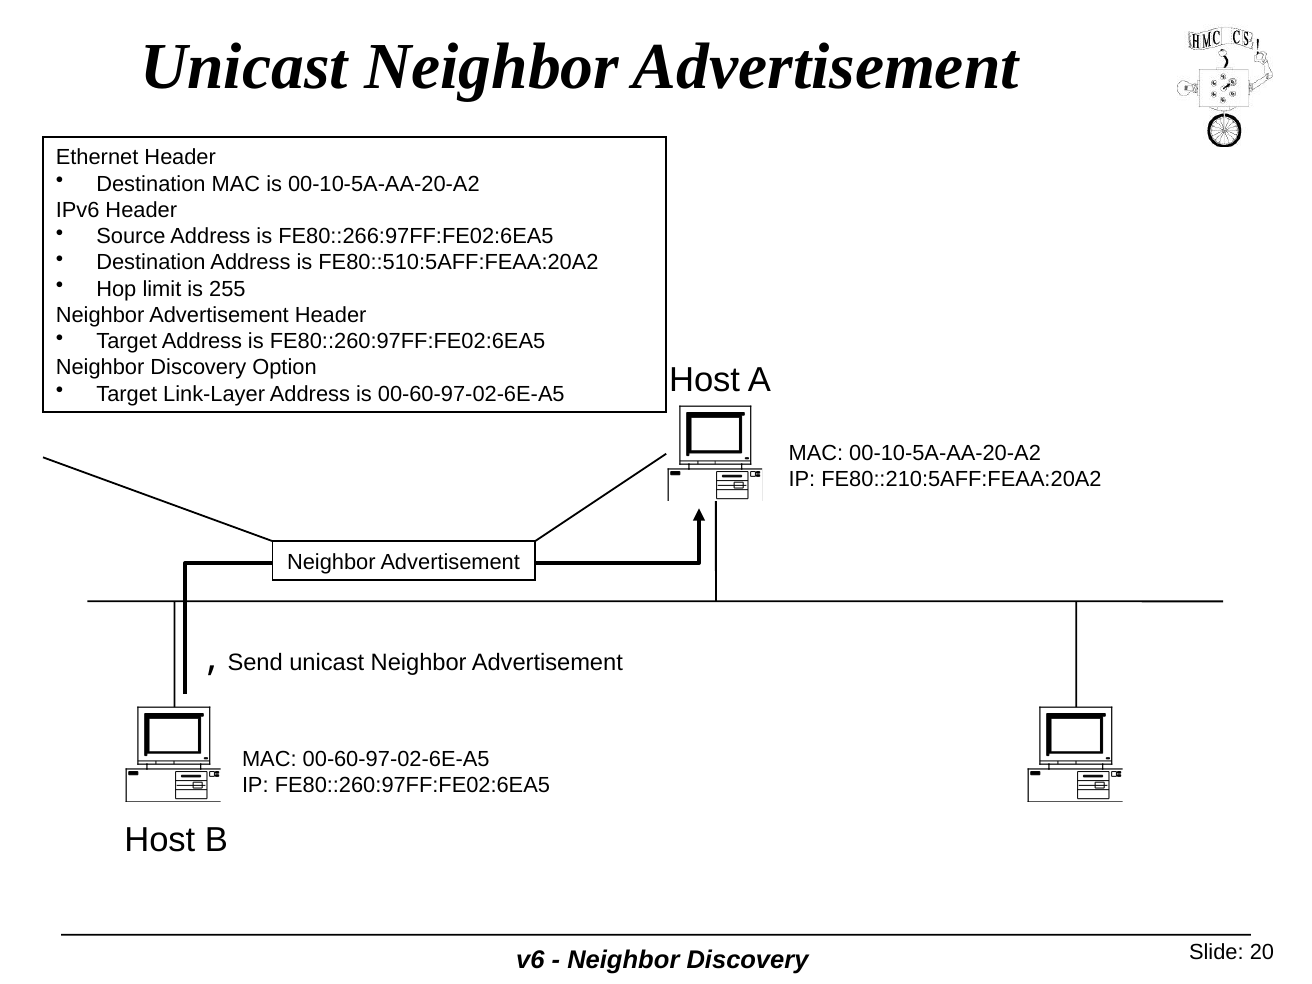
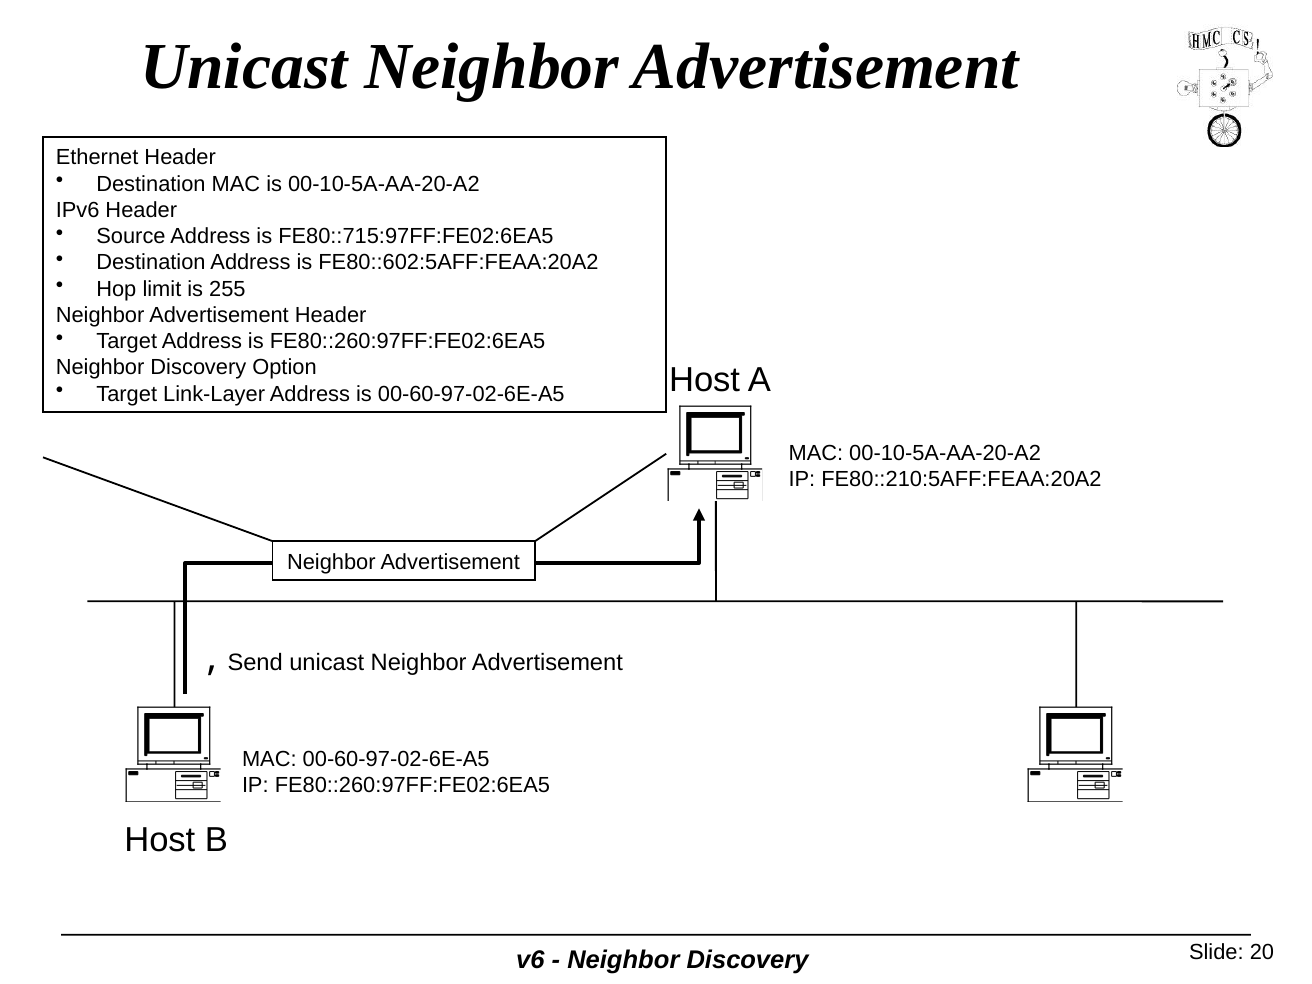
FE80::266:97FF:FE02:6EA5: FE80::266:97FF:FE02:6EA5 -> FE80::715:97FF:FE02:6EA5 (416, 236)
FE80::510:5AFF:FEAA:20A2: FE80::510:5AFF:FEAA:20A2 -> FE80::602:5AFF:FEAA:20A2 (459, 263)
